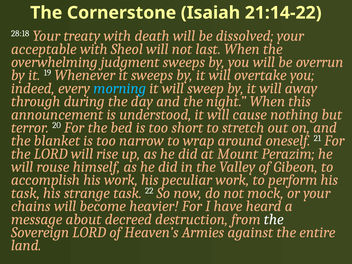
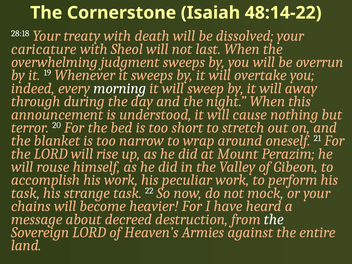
21:14-22: 21:14-22 -> 48:14-22 (283, 13)
acceptable: acceptable -> caricature (44, 49)
morning colour: light blue -> white (120, 88)
